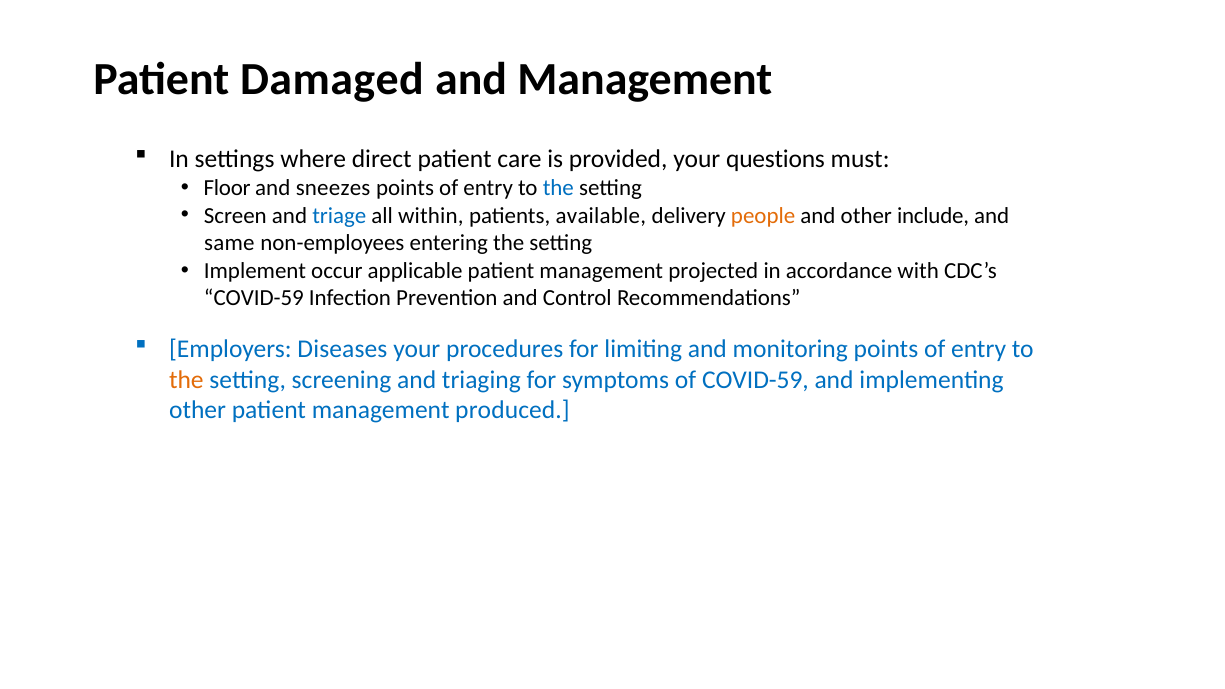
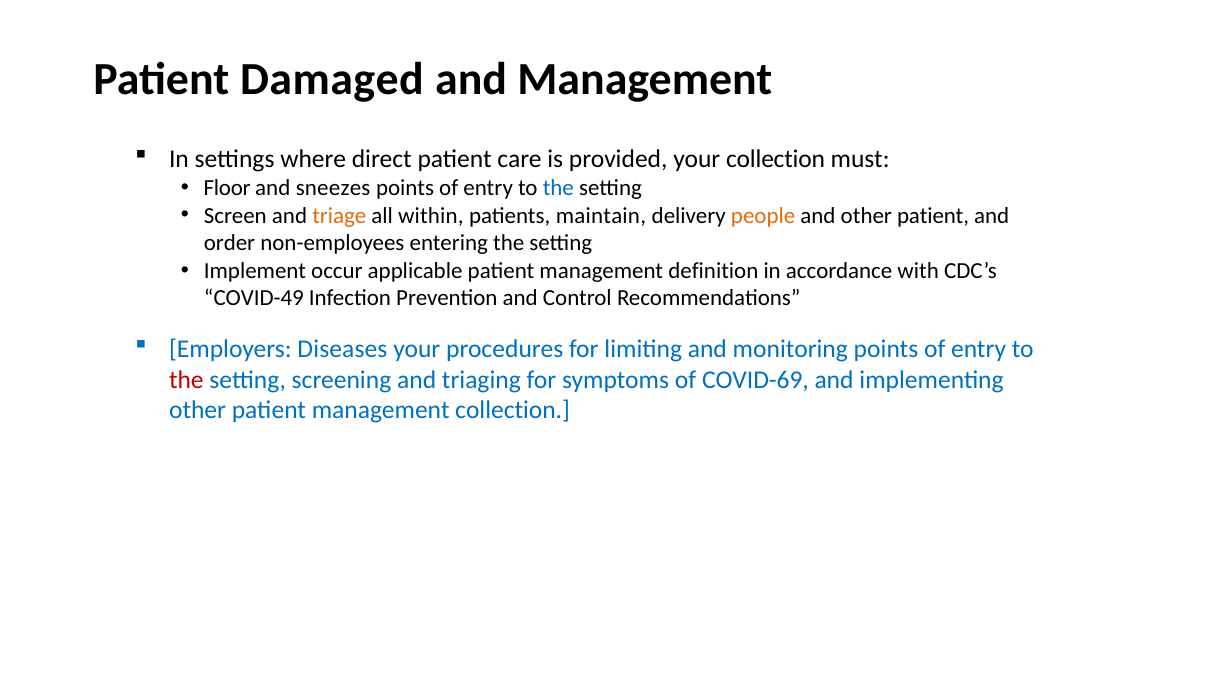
your questions: questions -> collection (776, 159)
triage colour: blue -> orange (339, 216)
available: available -> maintain (601, 216)
and other include: include -> patient (933, 216)
same: same -> order (230, 243)
projected: projected -> definition (713, 271)
COVID-59: COVID-59 -> COVID-49 (254, 298)
the colour: orange -> red (186, 380)
of COVID-59: COVID-59 -> COVID-69 (755, 380)
management produced: produced -> collection (513, 410)
